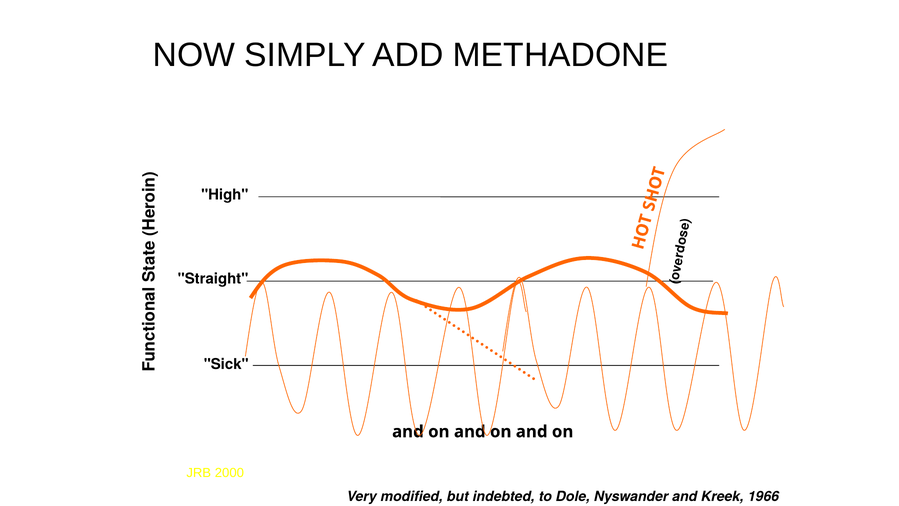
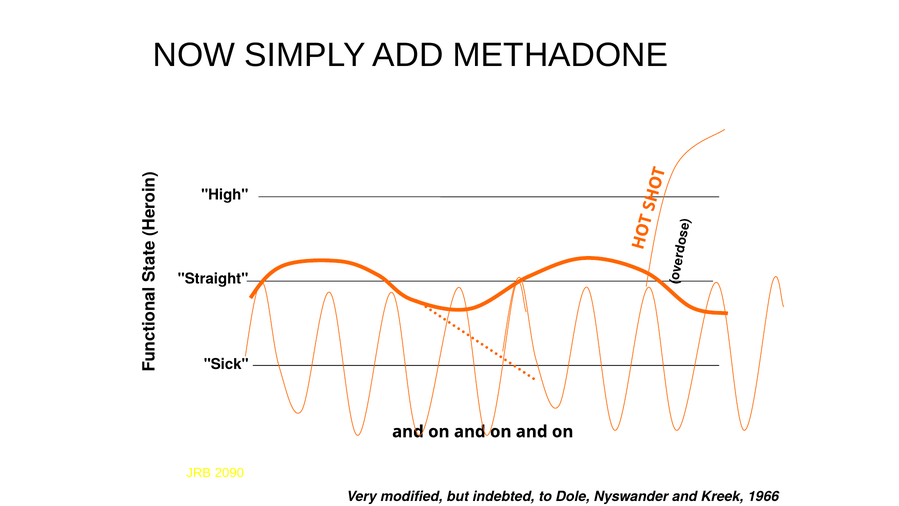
2000: 2000 -> 2090 (229, 473)
